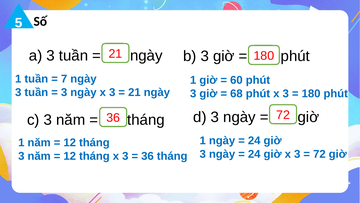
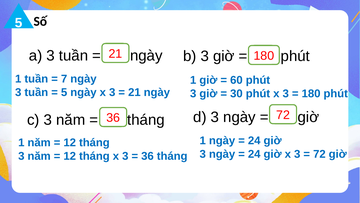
3: 3 -> 5 (64, 92)
68: 68 -> 30 (236, 93)
